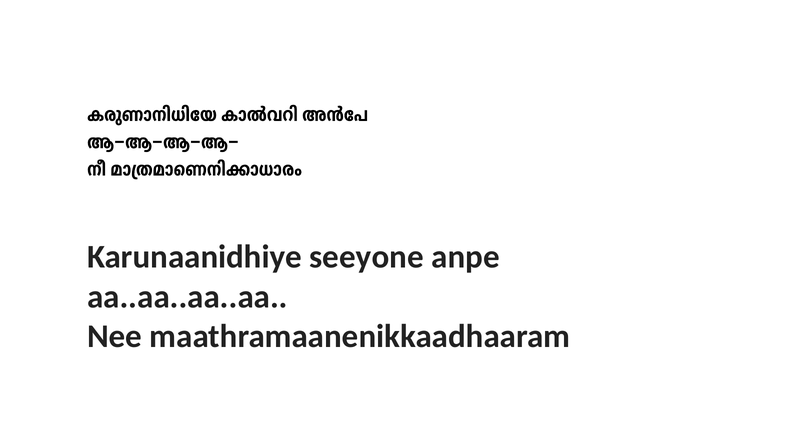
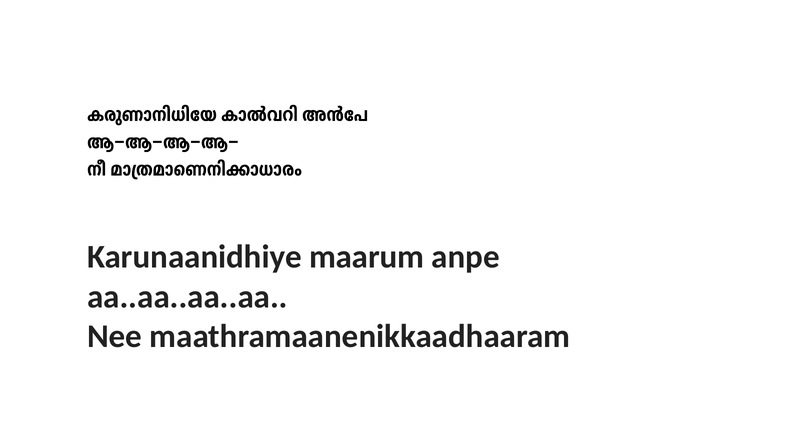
seeyone: seeyone -> maarum (367, 257)
